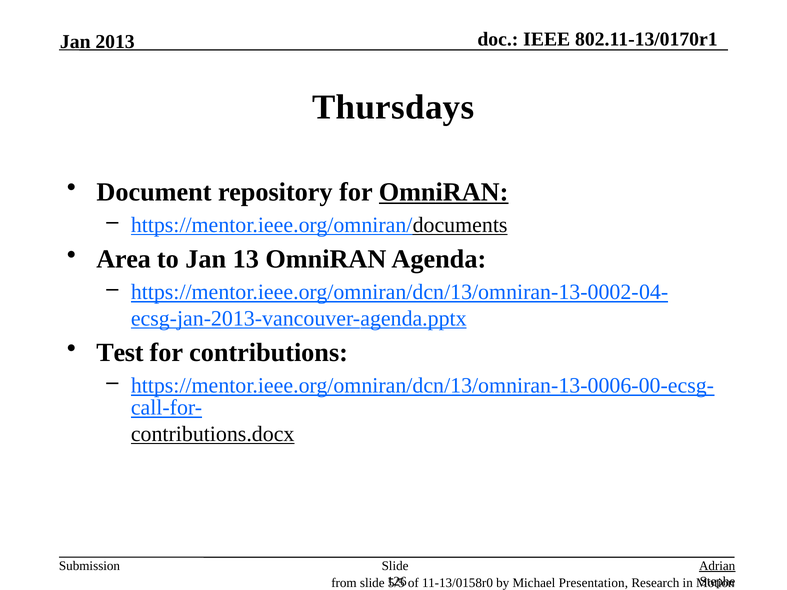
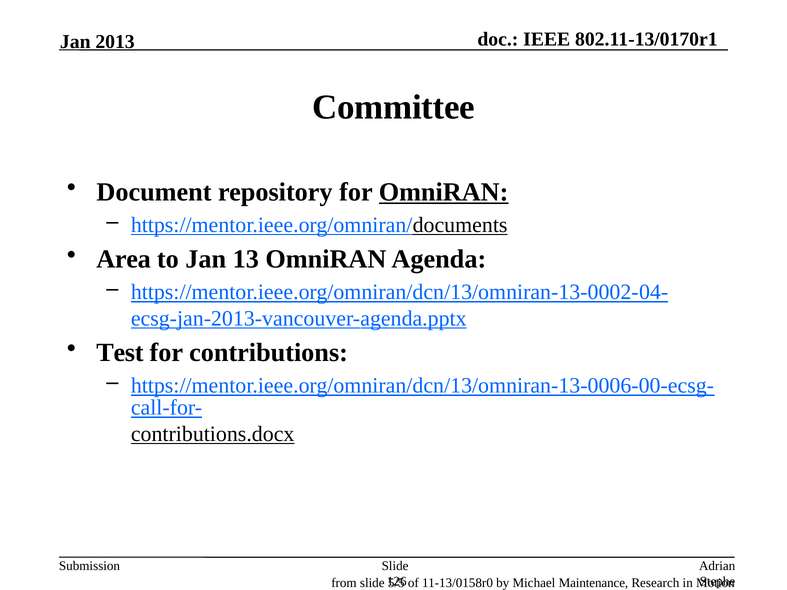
Thursdays: Thursdays -> Committee (394, 107)
Adrian underline: present -> none (717, 566)
Presentation: Presentation -> Maintenance (593, 583)
